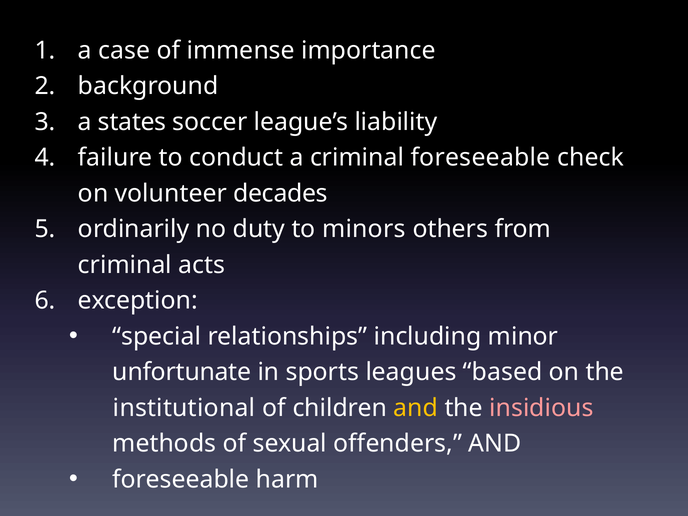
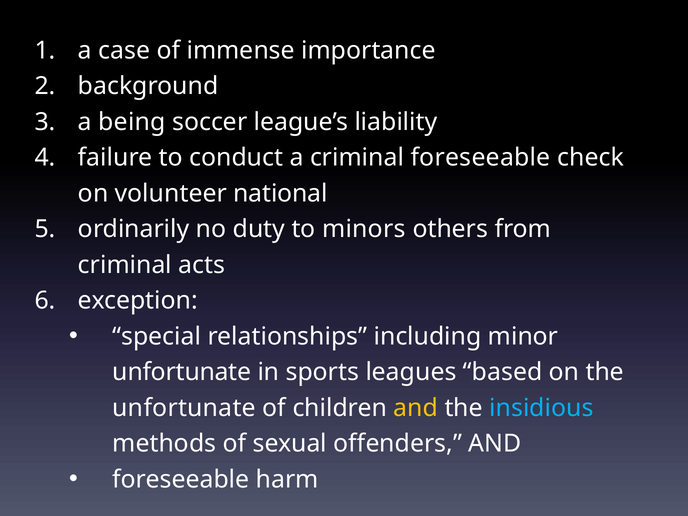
states: states -> being (132, 122)
decades: decades -> national (280, 193)
institutional: institutional -> unfortunate (184, 408)
insidious colour: pink -> light blue (541, 408)
